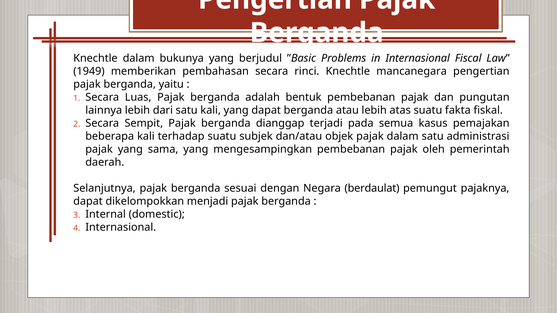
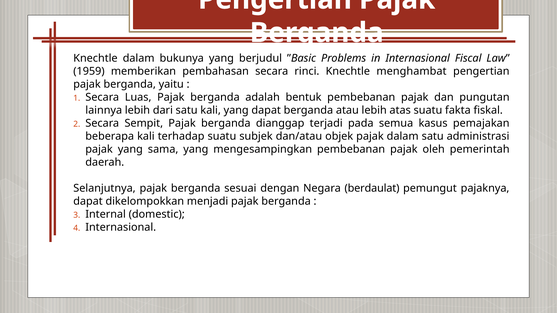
1949: 1949 -> 1959 (89, 71)
mancanegara: mancanegara -> menghambat (412, 71)
